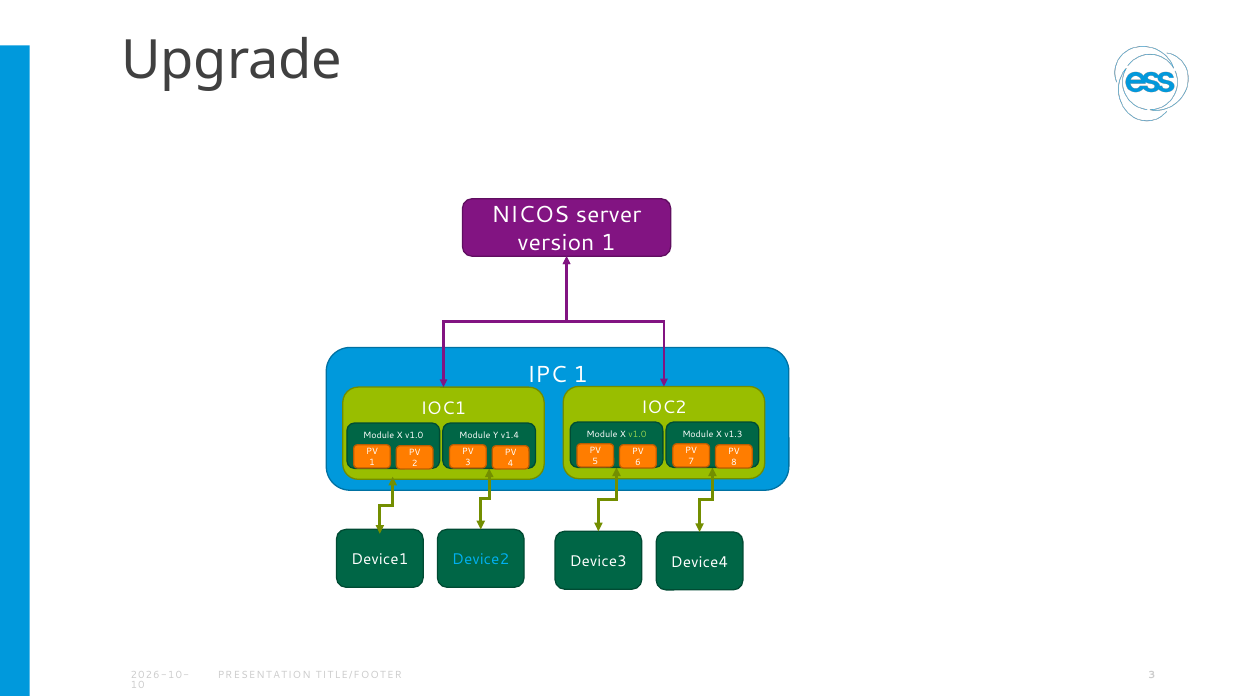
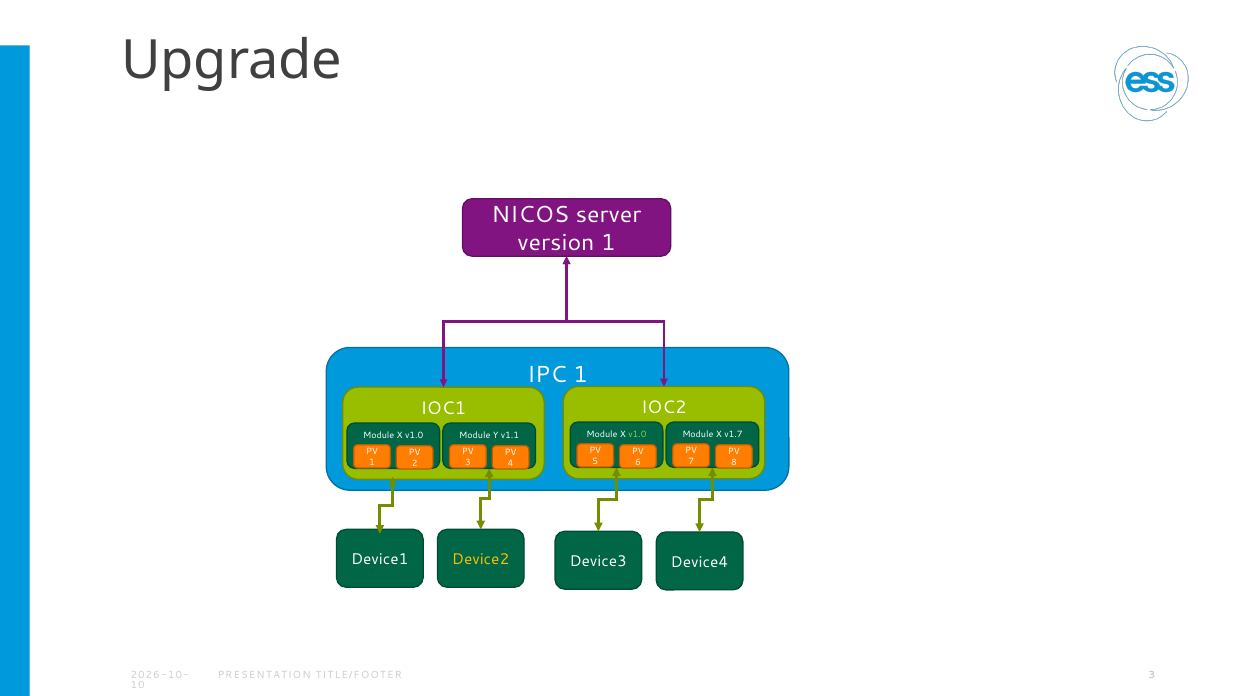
v1.3: v1.3 -> v1.7 (733, 435)
v1.4: v1.4 -> v1.1 (510, 436)
Device2 colour: light blue -> yellow (481, 559)
